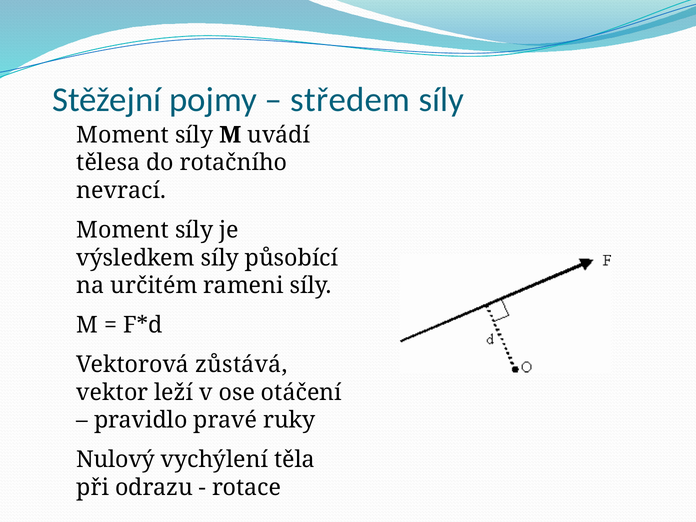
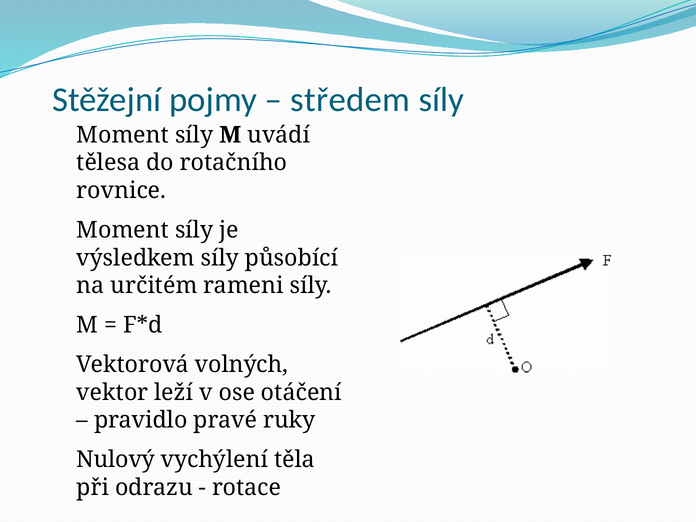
nevrací: nevrací -> rovnice (121, 191)
zůstává: zůstává -> volných (242, 365)
